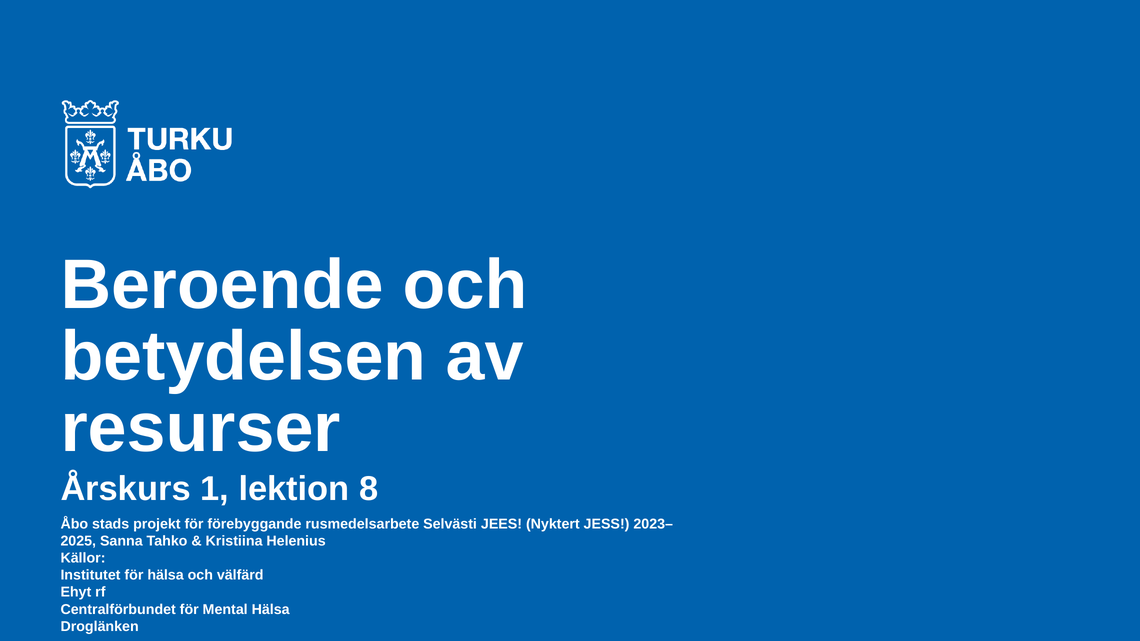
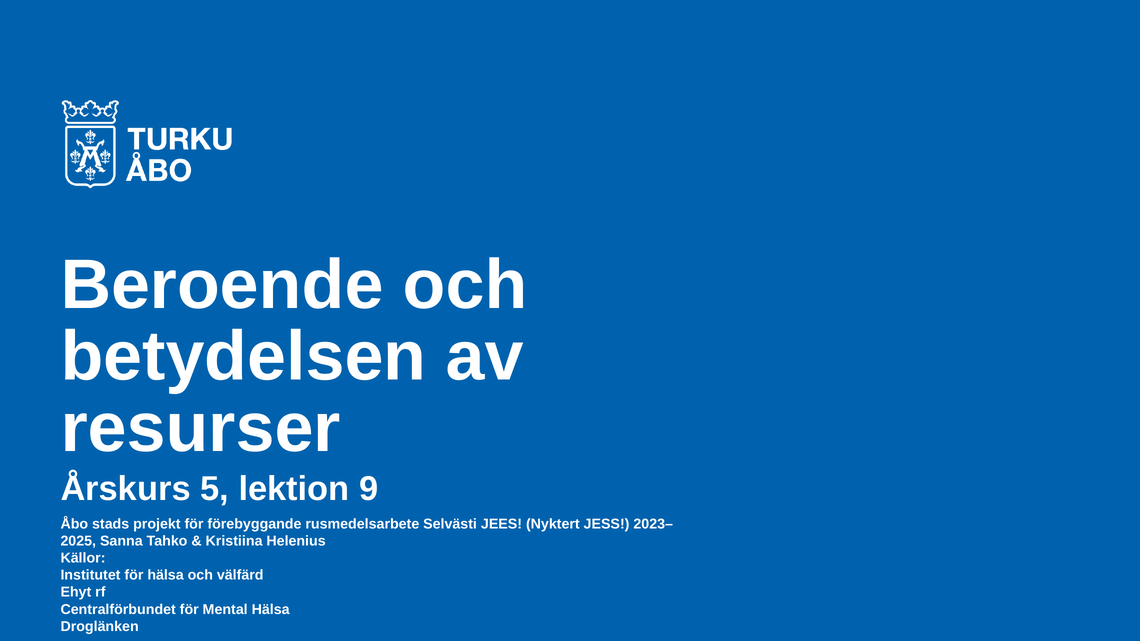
1: 1 -> 5 (215, 489)
8: 8 -> 9 (369, 489)
